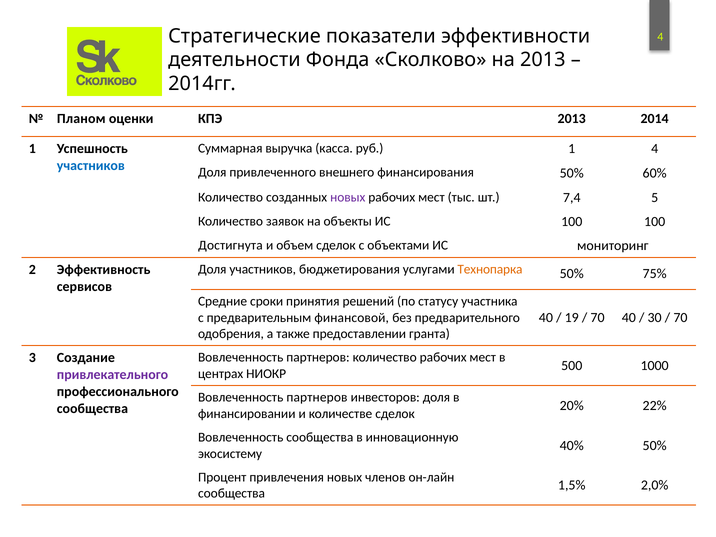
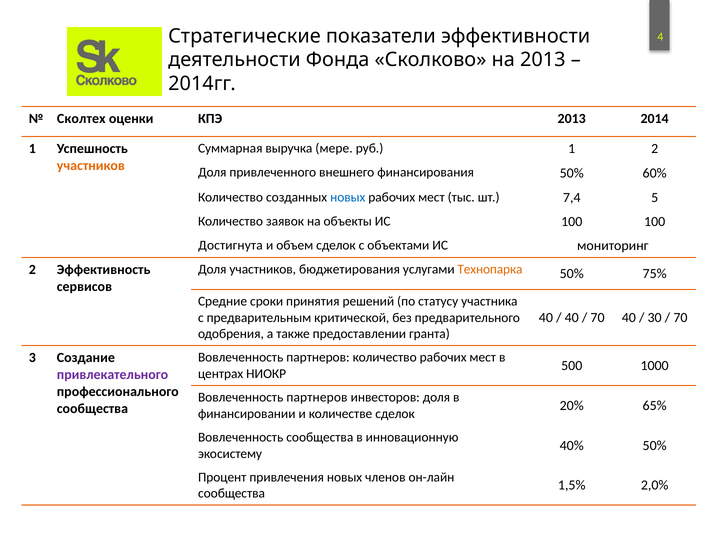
Планом: Планом -> Сколтех (81, 119)
касса: касса -> мере (334, 148)
1 4: 4 -> 2 (655, 149)
участников colour: blue -> orange (91, 166)
новых colour: purple -> blue (348, 197)
19: 19 -> 40 (572, 318)
финансовой: финансовой -> критической (352, 318)
22%: 22% -> 65% (655, 406)
